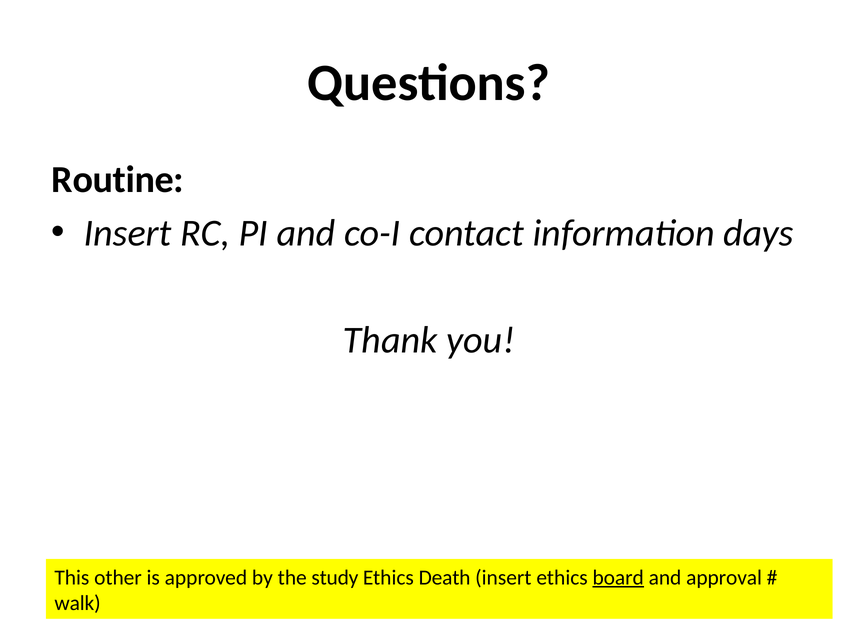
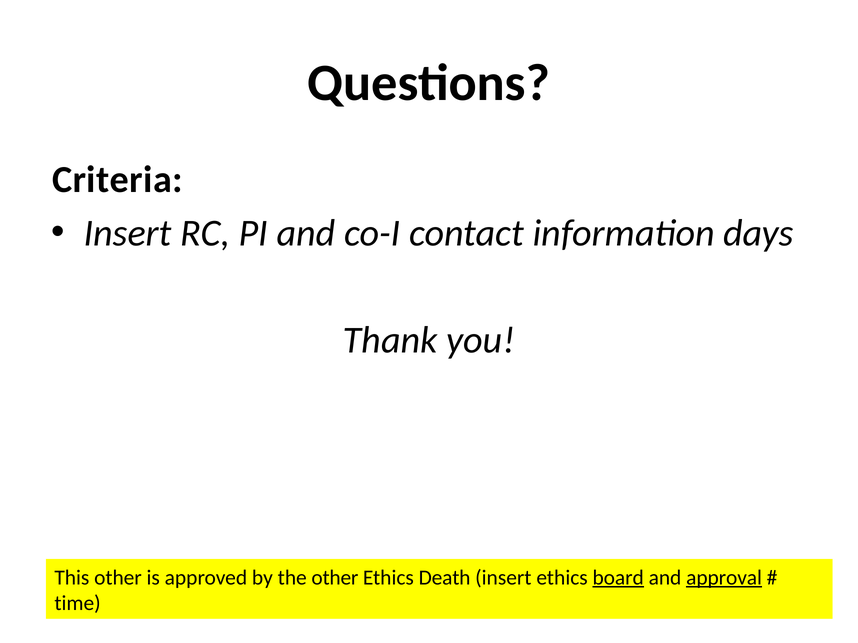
Routine: Routine -> Criteria (117, 180)
the study: study -> other (335, 578)
approval underline: none -> present (724, 578)
walk: walk -> time (78, 604)
